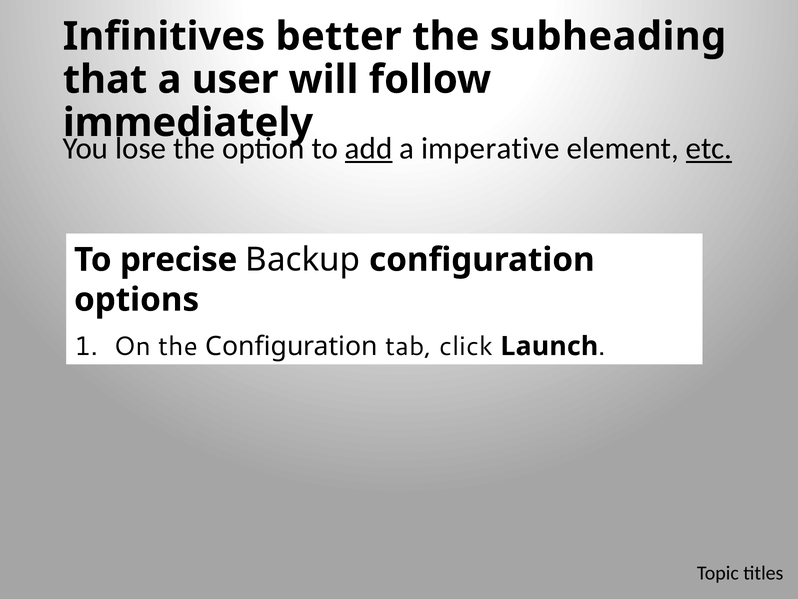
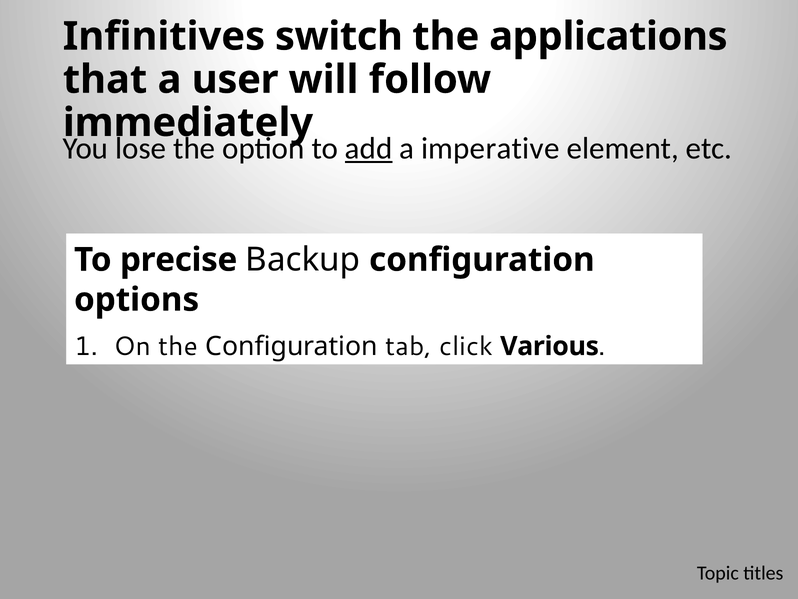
better: better -> switch (339, 36)
subheading: subheading -> applications (608, 36)
etc underline: present -> none (709, 148)
Launch: Launch -> Various (550, 346)
